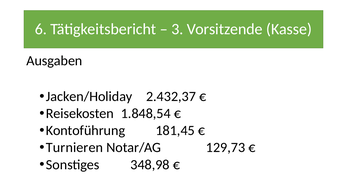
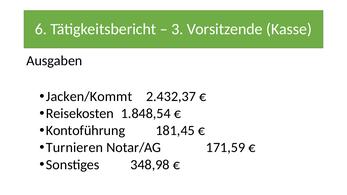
Jacken/Holiday: Jacken/Holiday -> Jacken/Kommt (89, 97)
129,73: 129,73 -> 171,59 (226, 148)
